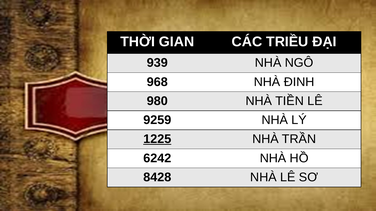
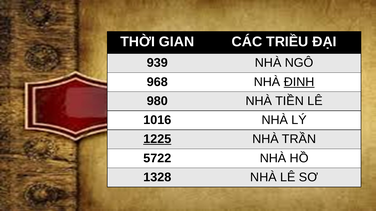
ĐINH underline: none -> present (299, 82)
9259: 9259 -> 1016 (157, 120)
6242: 6242 -> 5722 (157, 159)
8428: 8428 -> 1328 (157, 178)
